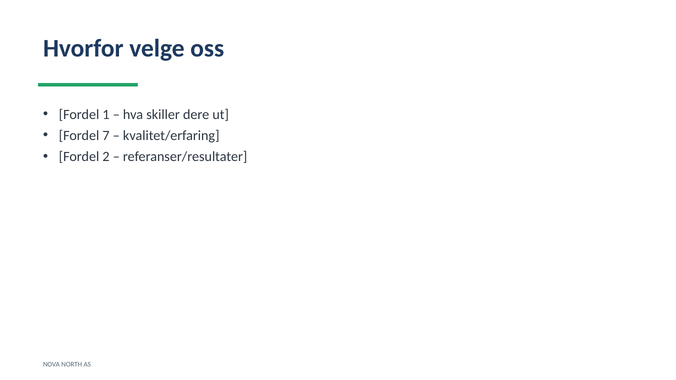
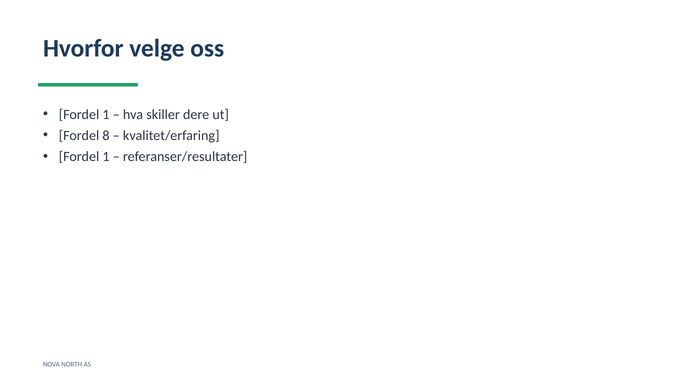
7: 7 -> 8 (106, 136)
2: 2 -> 1 (106, 157)
